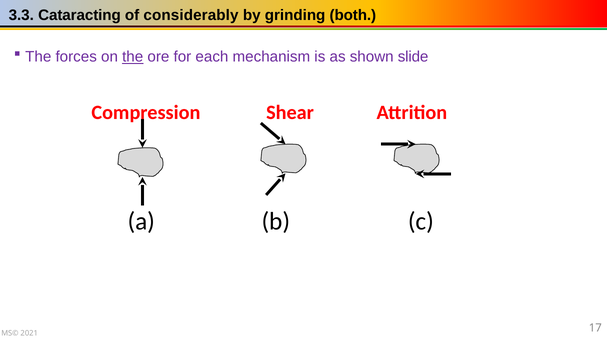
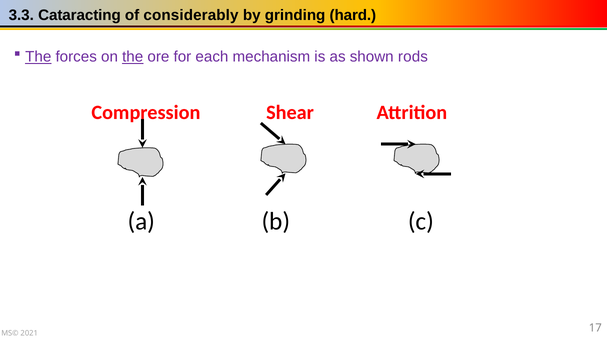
both: both -> hard (353, 15)
The underline: none -> present (38, 57)
slide: slide -> rods (413, 57)
